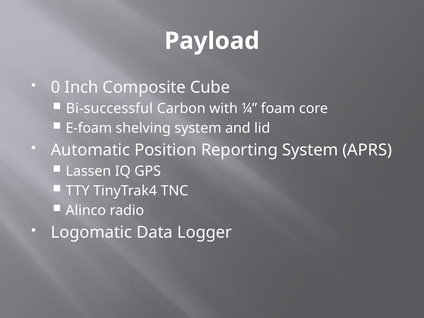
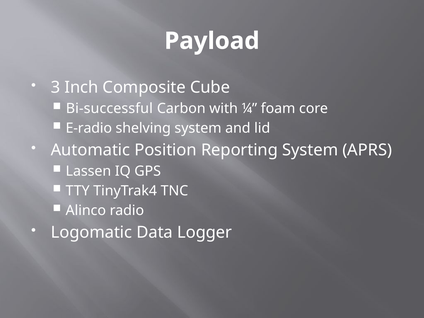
0: 0 -> 3 (56, 87)
E-foam: E-foam -> E-radio (89, 128)
